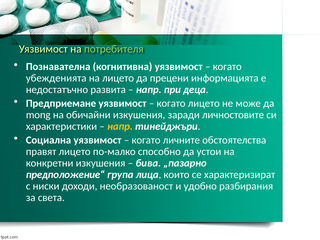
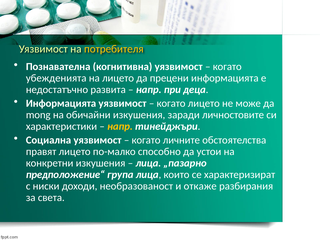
потребителя colour: light green -> yellow (114, 49)
Предприемане: Предприемане -> Информацията (61, 103)
бива: бива -> лица (148, 163)
удобно: удобно -> откаже (200, 186)
